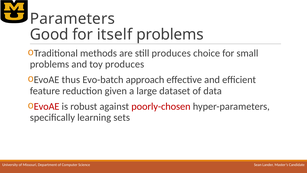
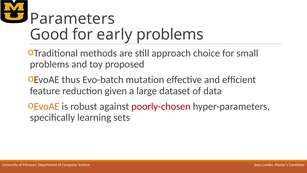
itself: itself -> early (115, 34)
still produces: produces -> approach (171, 53)
toy produces: produces -> proposed (125, 64)
approach: approach -> mutation (145, 80)
EvoAE colour: red -> orange (47, 106)
